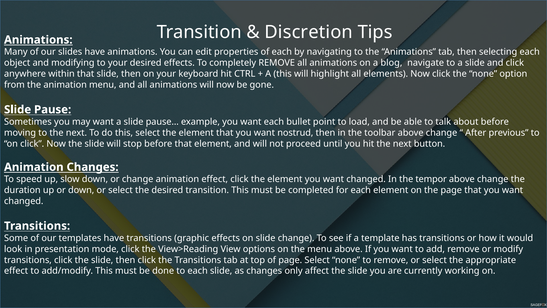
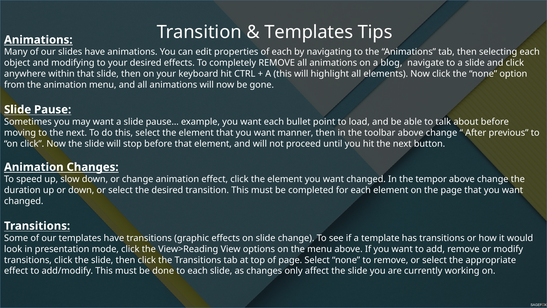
Discretion: Discretion -> Templates (309, 32)
nostrud: nostrud -> manner (295, 133)
